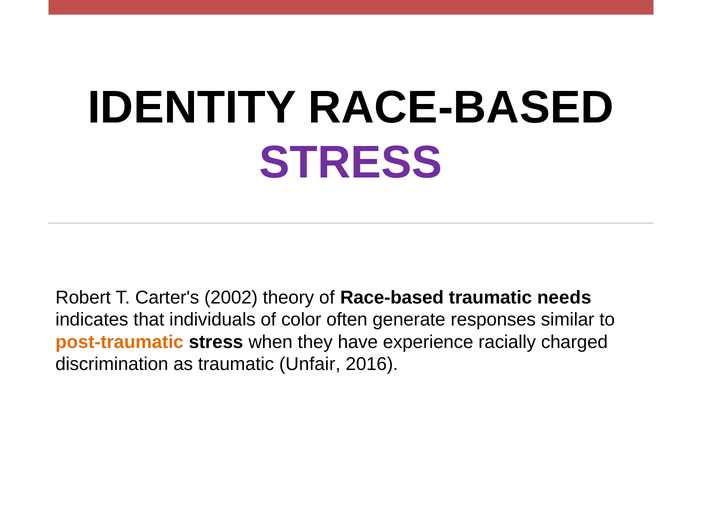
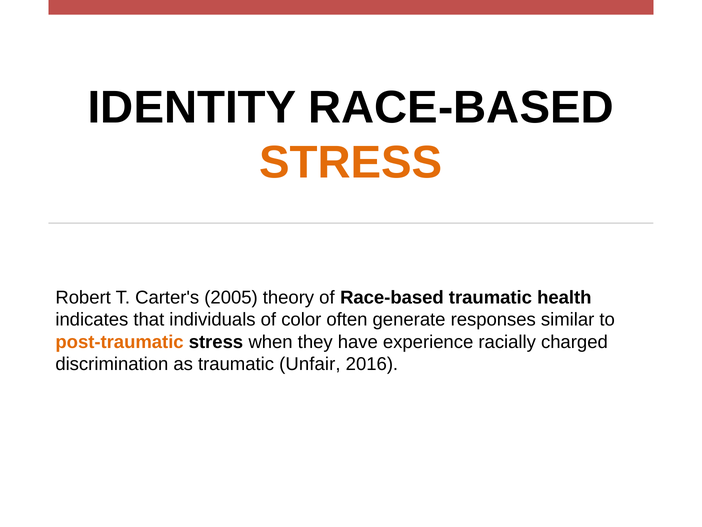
STRESS colour: purple -> orange (351, 162)
2002: 2002 -> 2005 (231, 297)
needs: needs -> health (564, 297)
